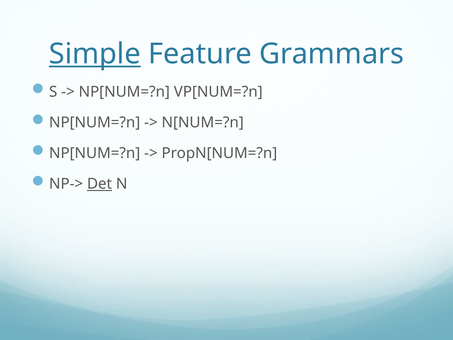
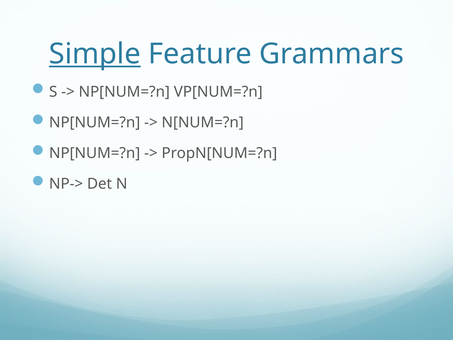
Det underline: present -> none (100, 184)
